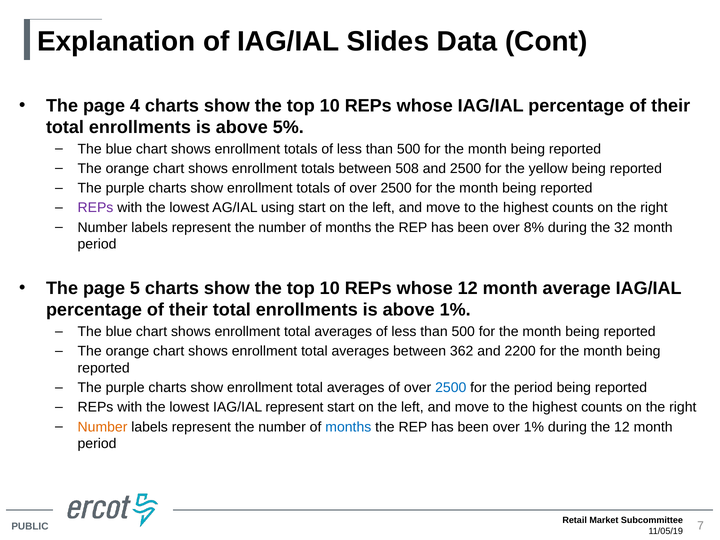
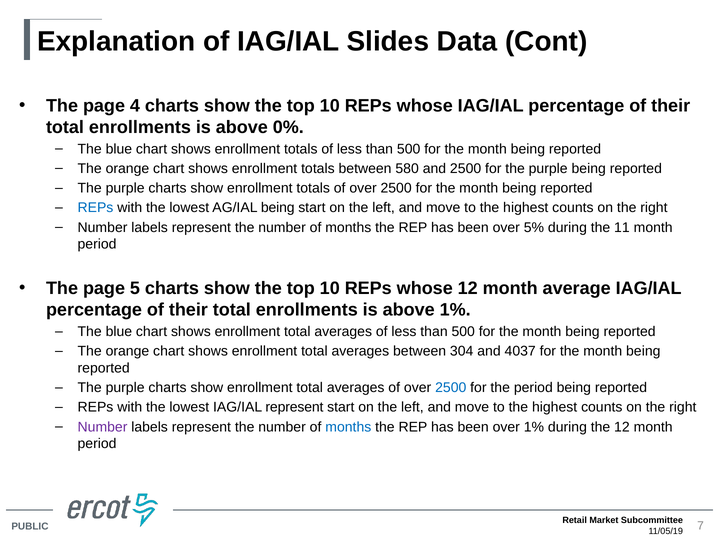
5%: 5% -> 0% (288, 127)
508: 508 -> 580 (407, 169)
for the yellow: yellow -> purple (548, 169)
REPs colour: purple -> blue (95, 208)
AG/IAL using: using -> being (278, 208)
8%: 8% -> 5% (534, 227)
32: 32 -> 11 (622, 227)
362: 362 -> 304 (462, 351)
2200: 2200 -> 4037 (520, 351)
Number colour: orange -> purple (103, 427)
